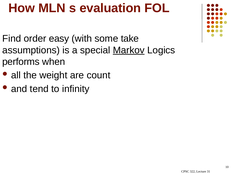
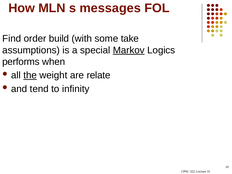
evaluation: evaluation -> messages (110, 8)
easy: easy -> build (59, 39)
the underline: none -> present (30, 75)
count: count -> relate (99, 75)
